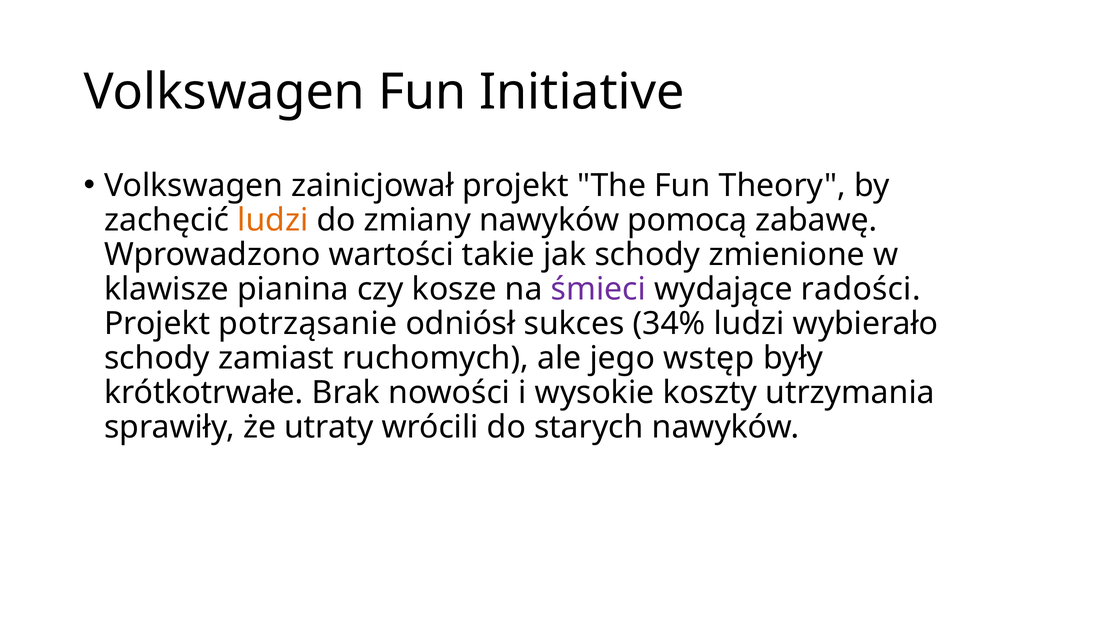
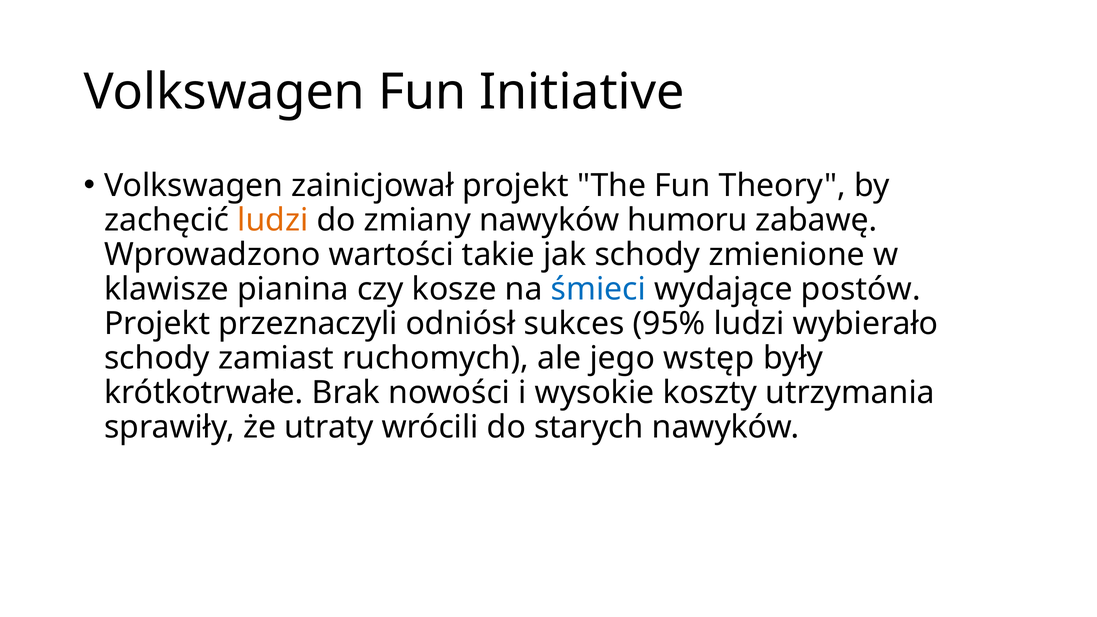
pomocą: pomocą -> humoru (687, 220)
śmieci colour: purple -> blue (598, 289)
radości: radości -> postów (861, 289)
potrząsanie: potrząsanie -> przeznaczyli (308, 324)
34%: 34% -> 95% (669, 324)
